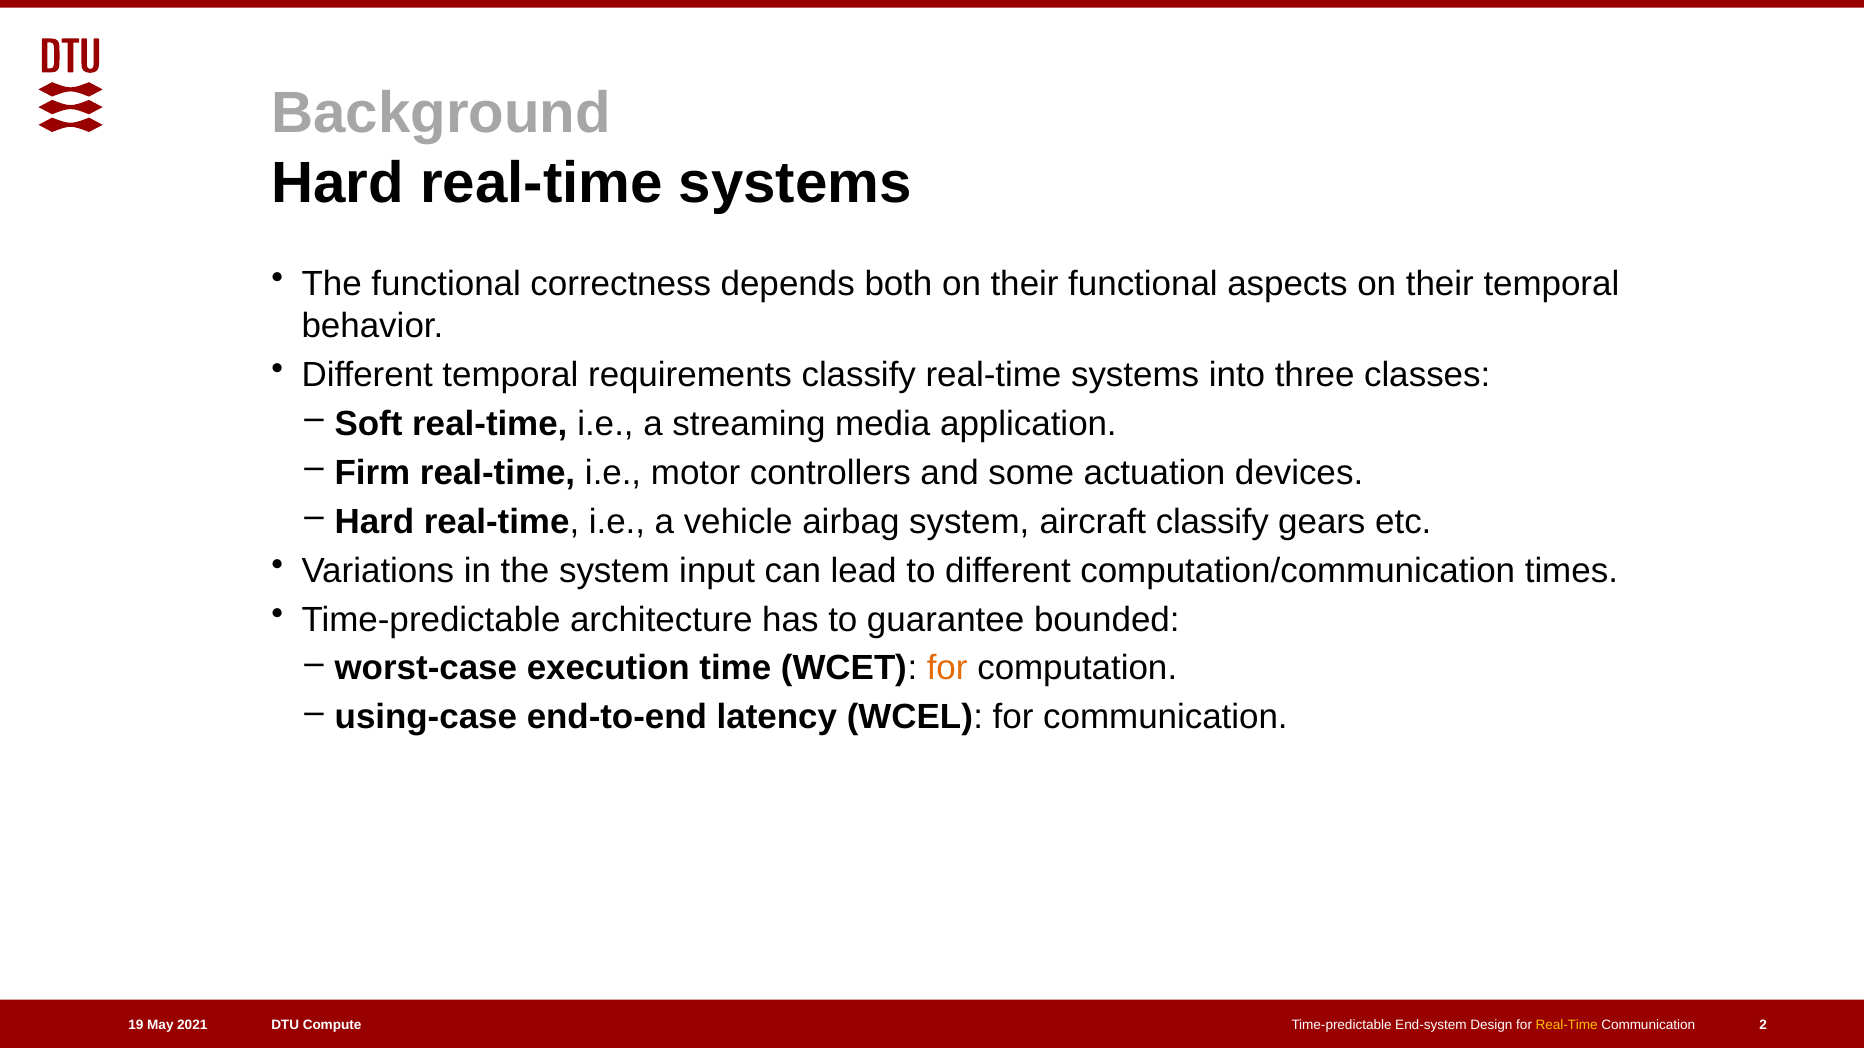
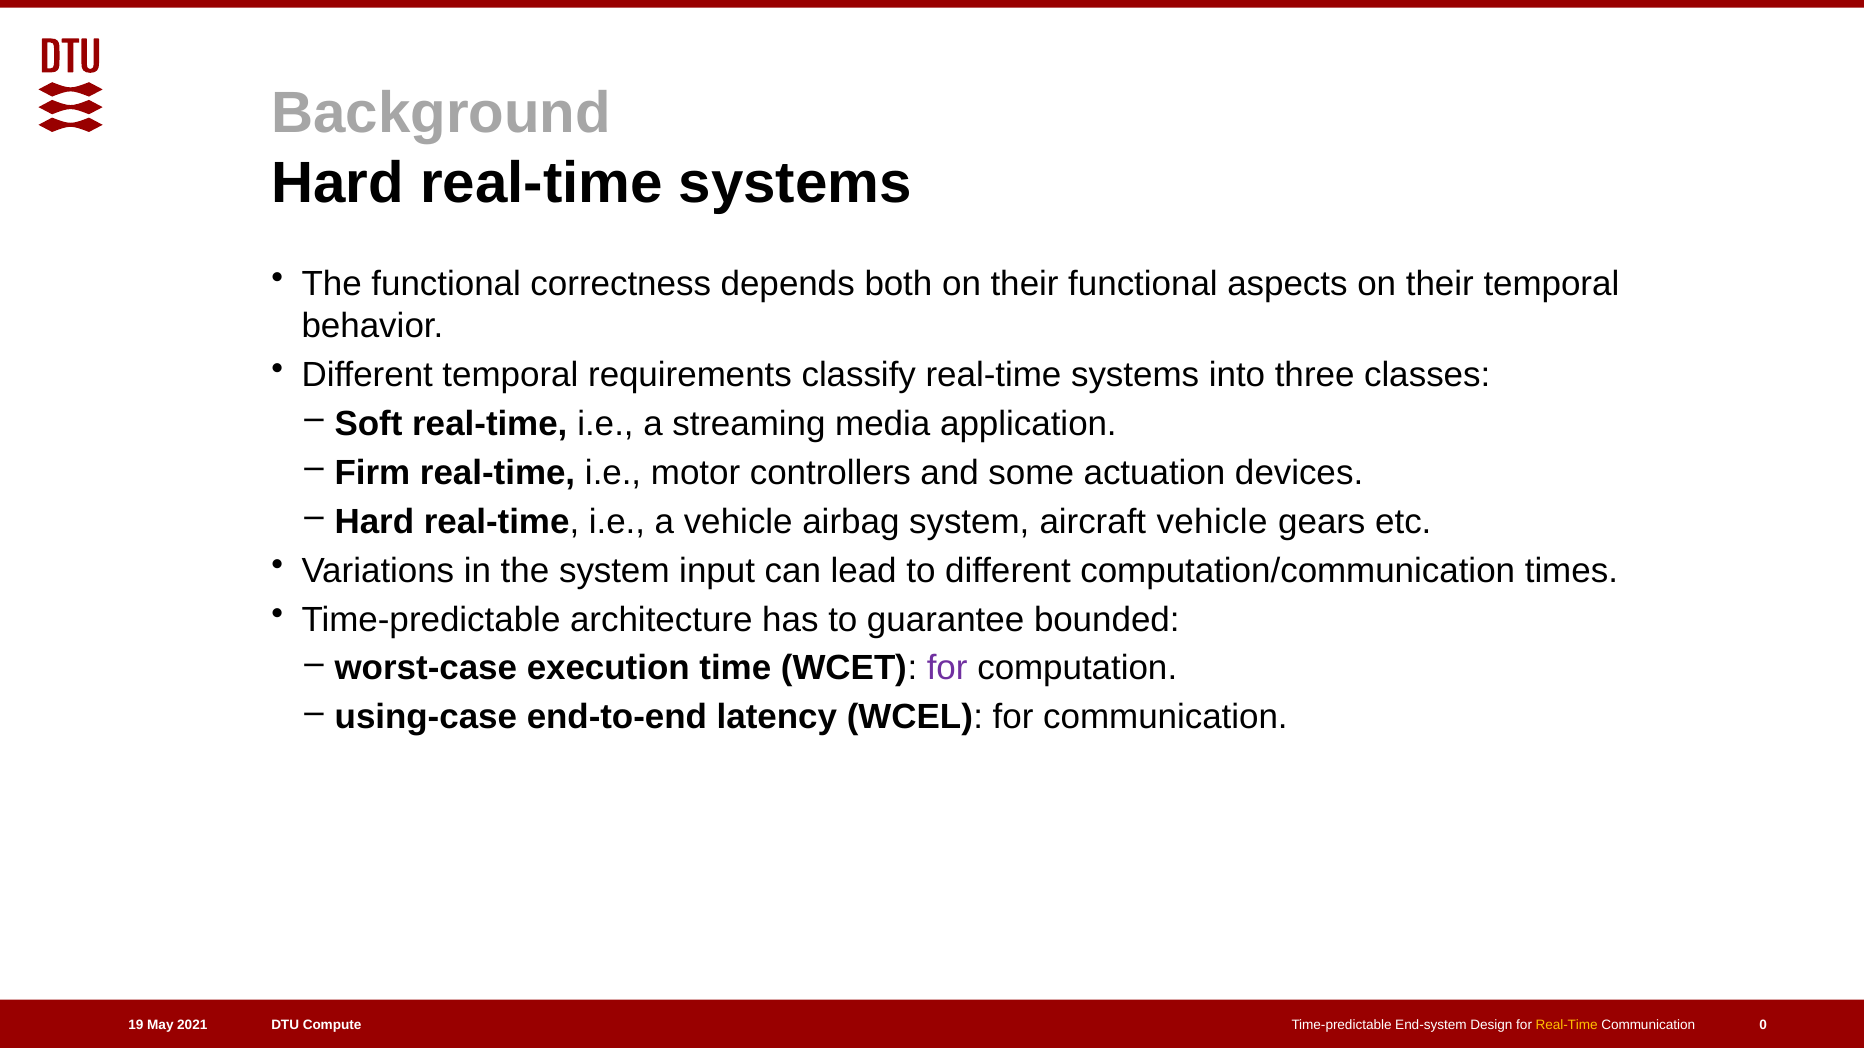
aircraft classify: classify -> vehicle (1212, 522)
for colour: orange -> purple (947, 669)
2: 2 -> 0 (1763, 1025)
